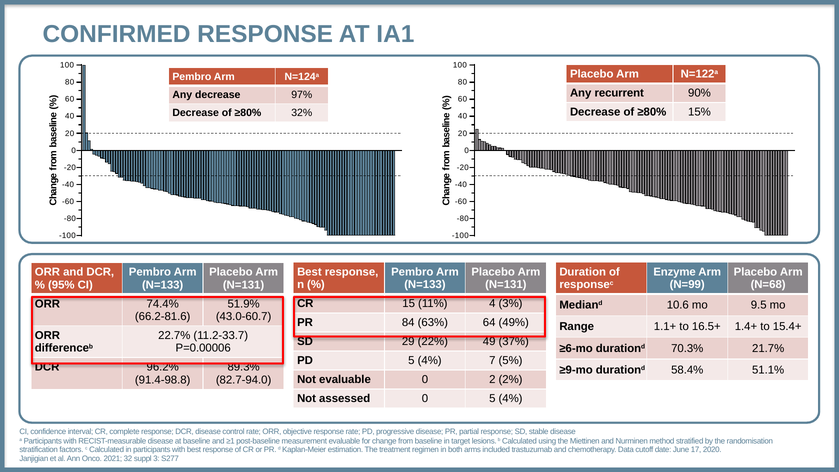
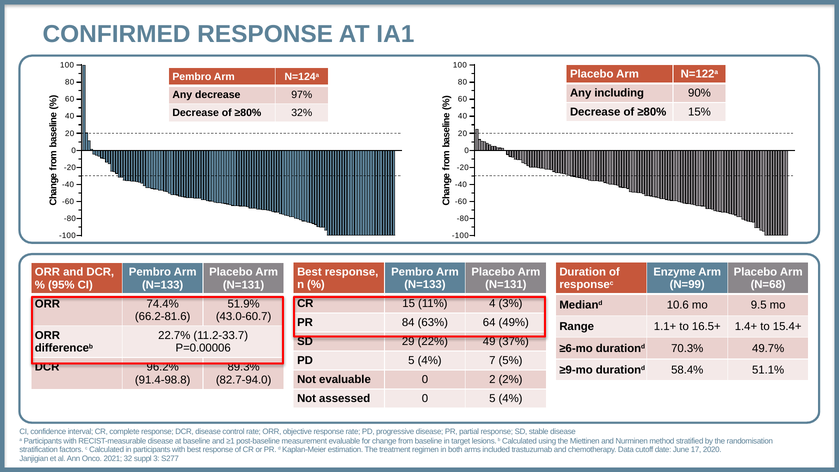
recurrent: recurrent -> including (619, 93)
21.7%: 21.7% -> 49.7% (768, 348)
